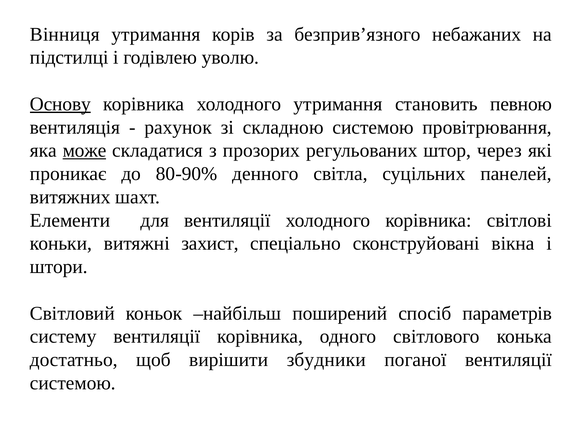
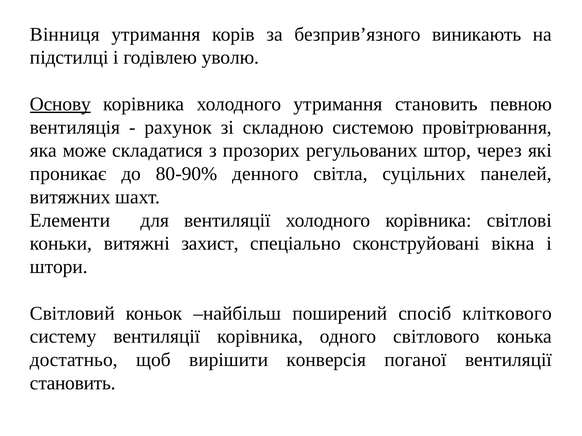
небажаних: небажаних -> виникають (477, 34)
може underline: present -> none (85, 151)
параметрів: параметрів -> кліткового (507, 314)
збудники: збудники -> конверсія (326, 360)
системою: системою -> становить (73, 384)
